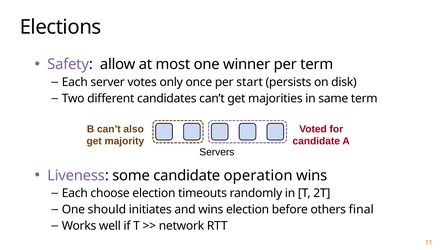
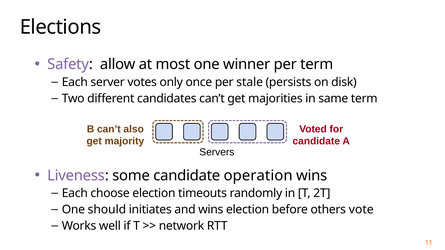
start: start -> stale (250, 82)
final: final -> vote (361, 210)
